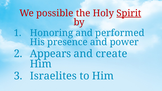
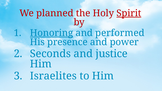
possible: possible -> planned (55, 13)
Honoring underline: none -> present (52, 33)
Appears: Appears -> Seconds (50, 54)
create: create -> justice (112, 54)
